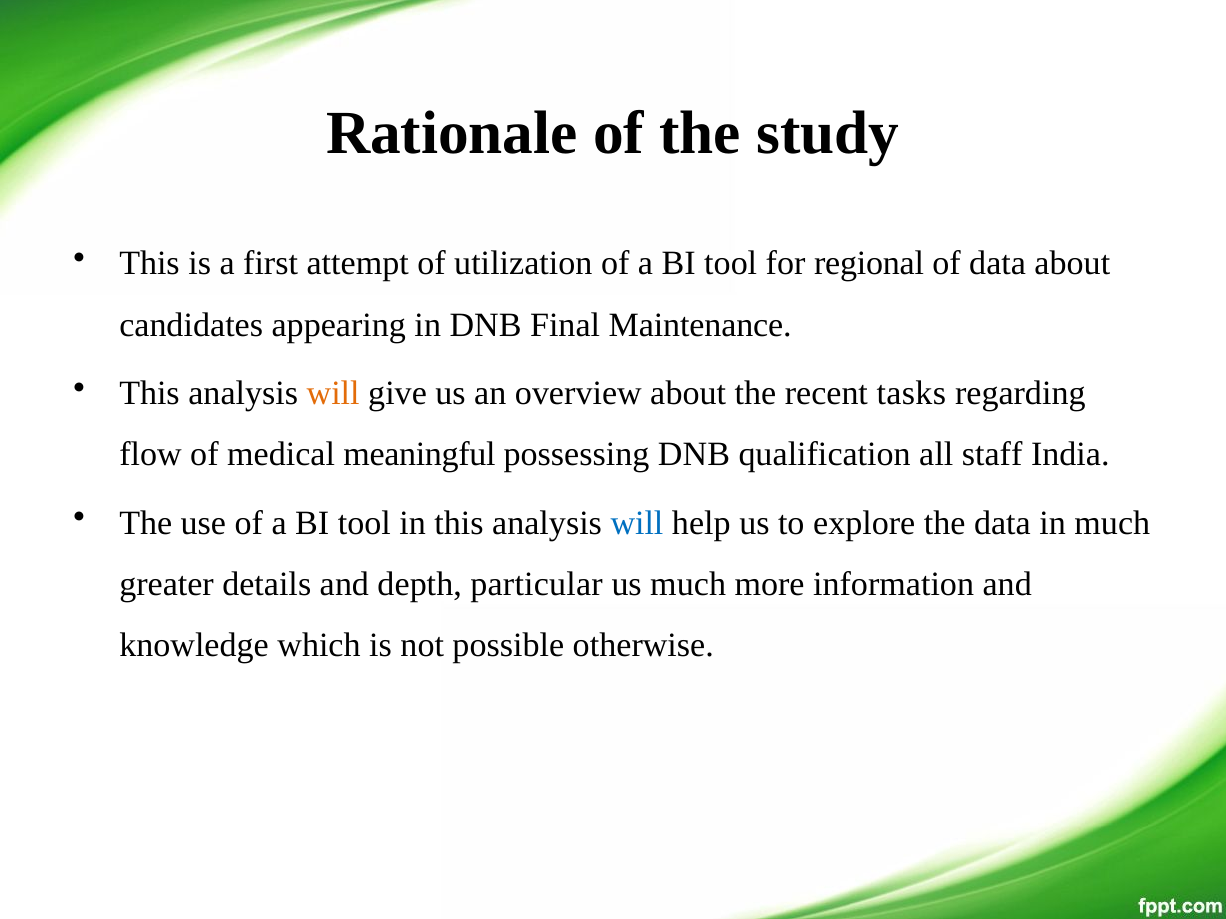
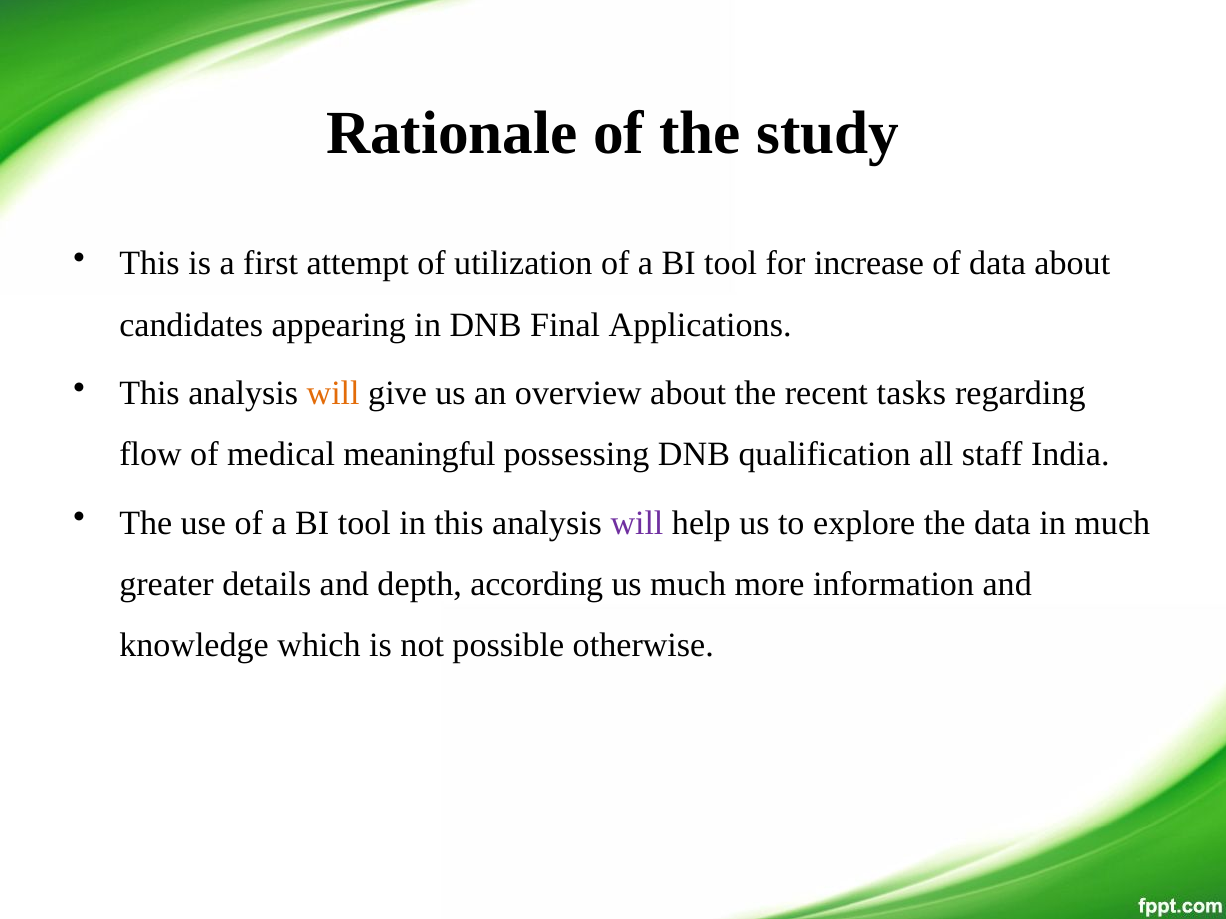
regional: regional -> increase (869, 264)
Maintenance: Maintenance -> Applications (700, 325)
will colour: blue -> purple (637, 523)
particular: particular -> according (537, 584)
